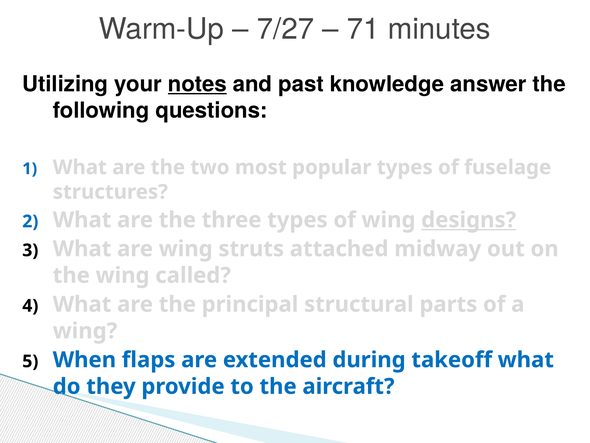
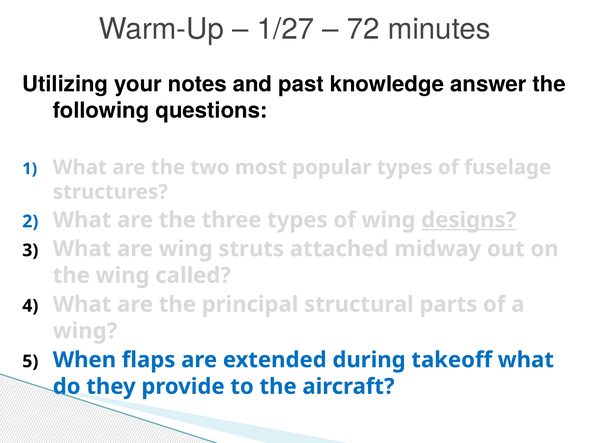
7/27: 7/27 -> 1/27 (285, 29)
71: 71 -> 72 (363, 29)
notes underline: present -> none (197, 84)
